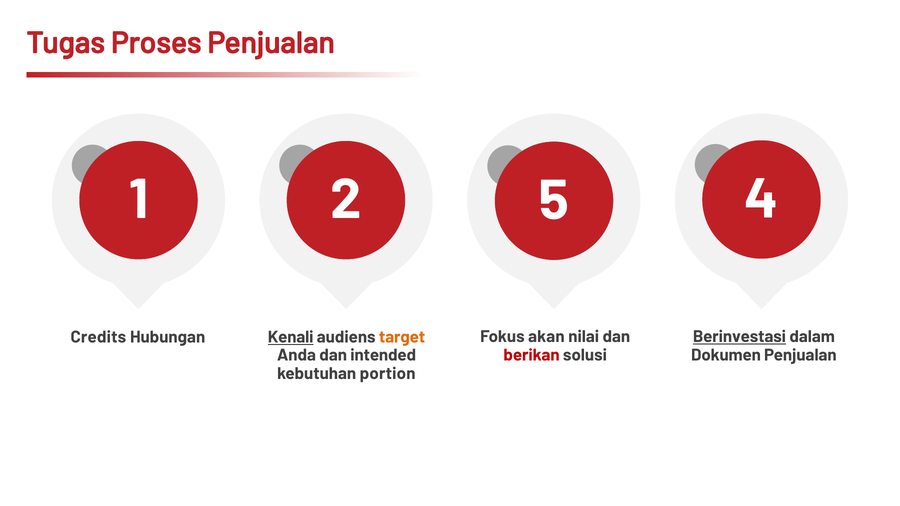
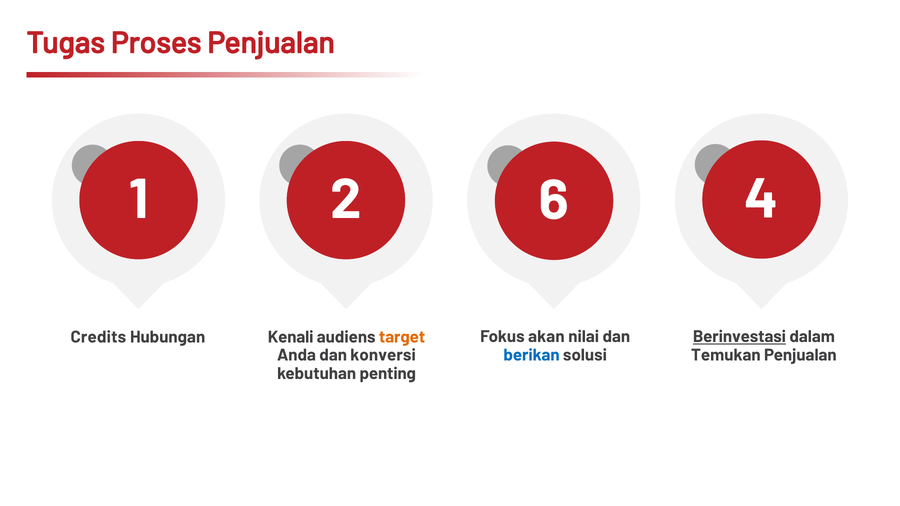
5: 5 -> 6 (554, 201)
Kenali underline: present -> none (291, 337)
berikan colour: red -> blue (532, 355)
Dokumen: Dokumen -> Temukan (726, 355)
intended: intended -> konversi (383, 356)
portion: portion -> penting (388, 374)
